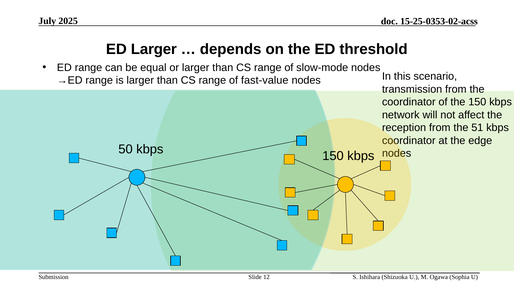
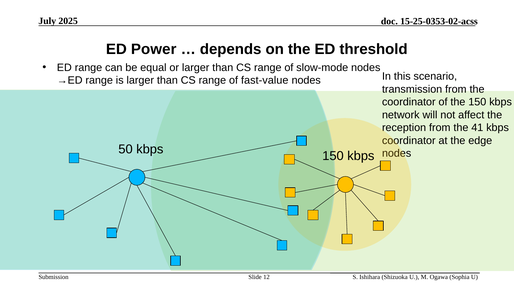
ED Larger: Larger -> Power (154, 49)
51: 51 -> 41 (477, 128)
